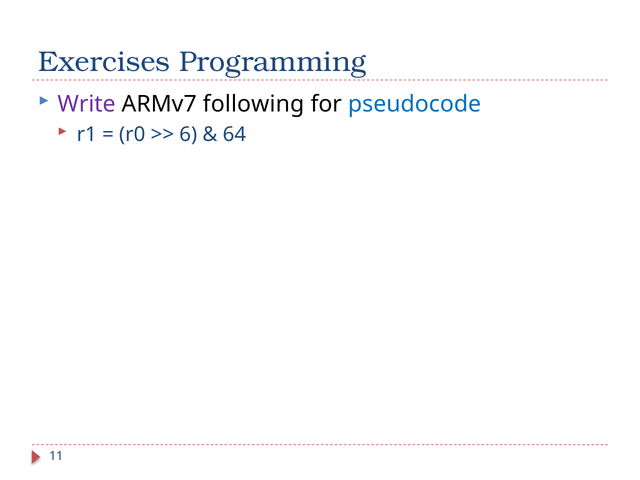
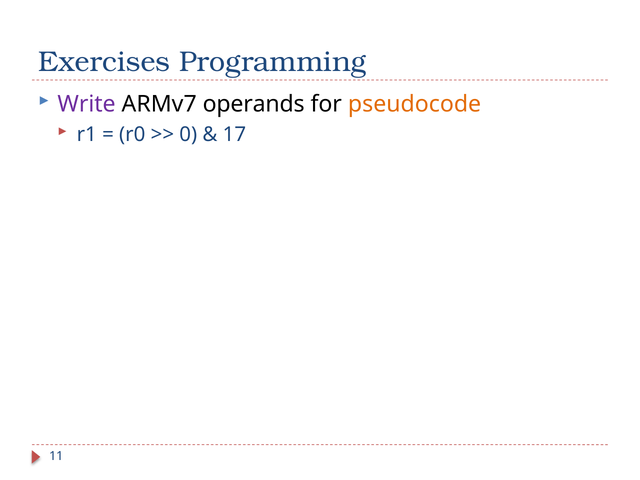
following: following -> operands (254, 104)
pseudocode colour: blue -> orange (415, 104)
6: 6 -> 0 (188, 134)
64: 64 -> 17 (234, 134)
